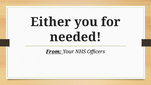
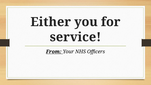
needed: needed -> service (75, 37)
